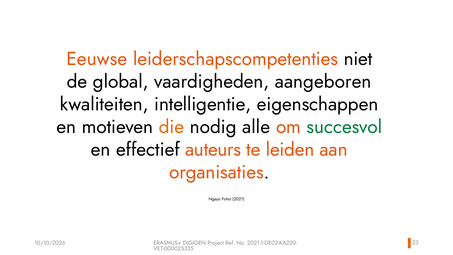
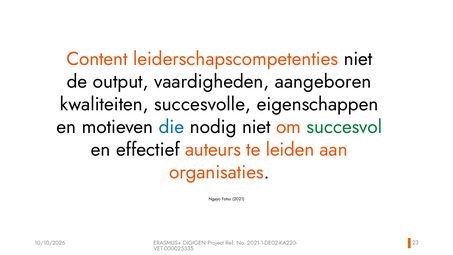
Eeuwse: Eeuwse -> Content (97, 59)
global: global -> output (121, 82)
intelligentie: intelligentie -> succesvolle (203, 104)
die colour: orange -> blue (172, 127)
nodig alle: alle -> niet (256, 127)
